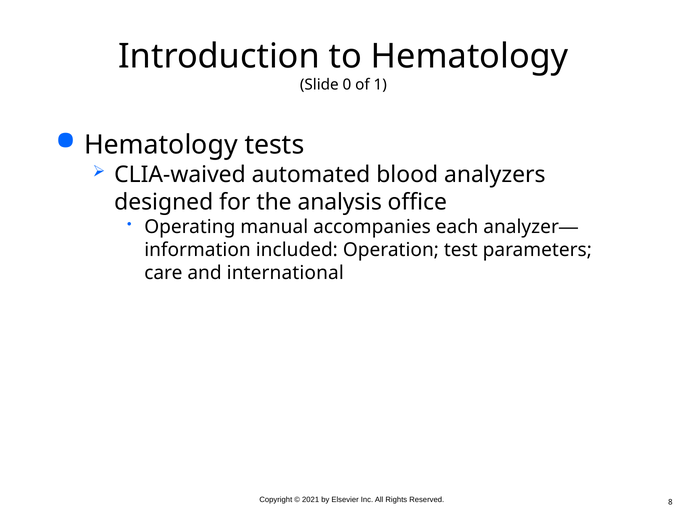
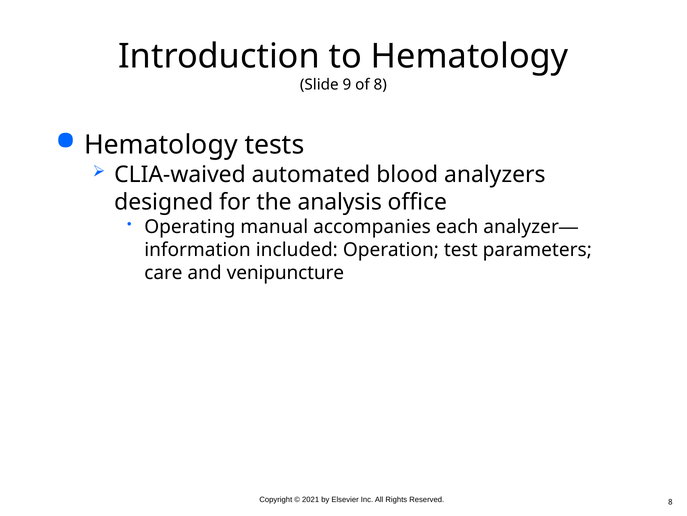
0: 0 -> 9 (347, 85)
of 1: 1 -> 8 (380, 85)
international: international -> venipuncture (285, 272)
